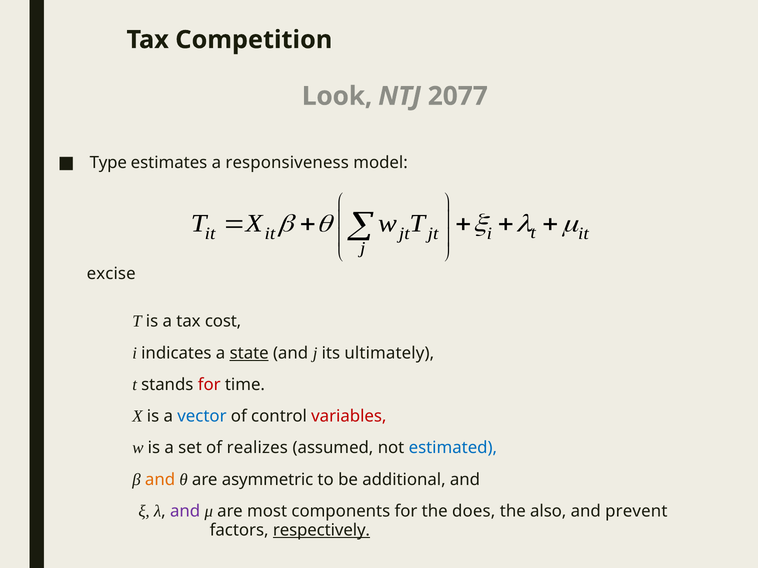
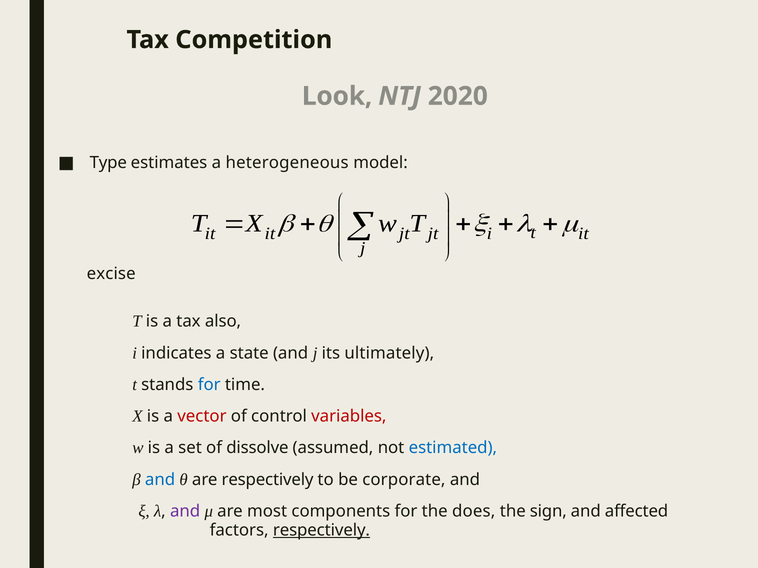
2077: 2077 -> 2020 (458, 96)
responsiveness: responsiveness -> heterogeneous (287, 163)
cost: cost -> also (223, 322)
state underline: present -> none (249, 353)
for colour: red -> blue (209, 385)
vector colour: blue -> red (202, 417)
realizes: realizes -> dissolve (257, 448)
and colour: orange -> blue (160, 480)
are asymmetric: asymmetric -> respectively (268, 480)
additional: additional -> corporate (404, 480)
also: also -> sign (548, 512)
prevent: prevent -> affected (637, 512)
